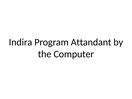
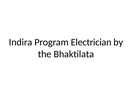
Attandant: Attandant -> Electrician (91, 42)
Computer: Computer -> Bhaktilata (74, 54)
